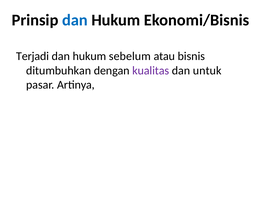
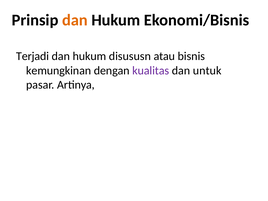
dan colour: blue -> orange (75, 20)
sebelum: sebelum -> disususn (130, 56)
ditumbuhkan: ditumbuhkan -> kemungkinan (59, 71)
